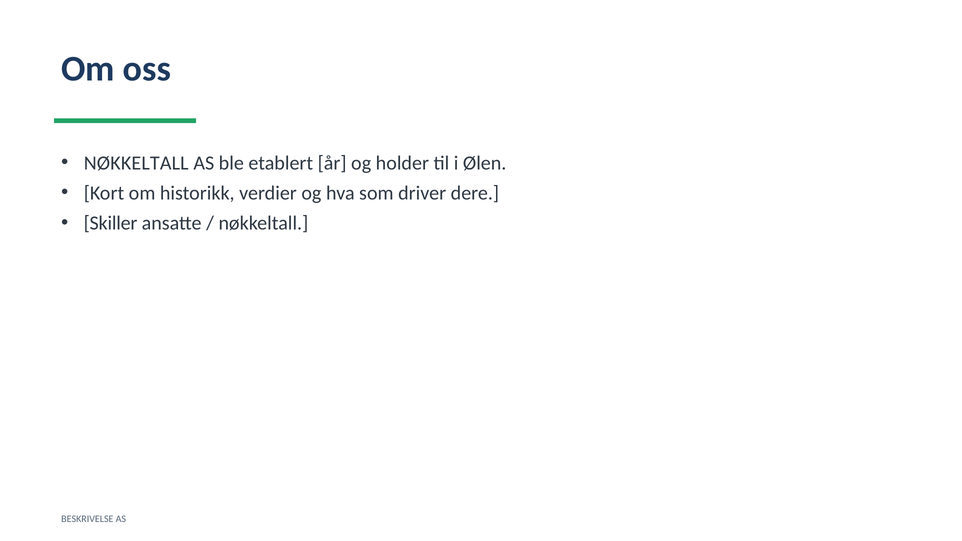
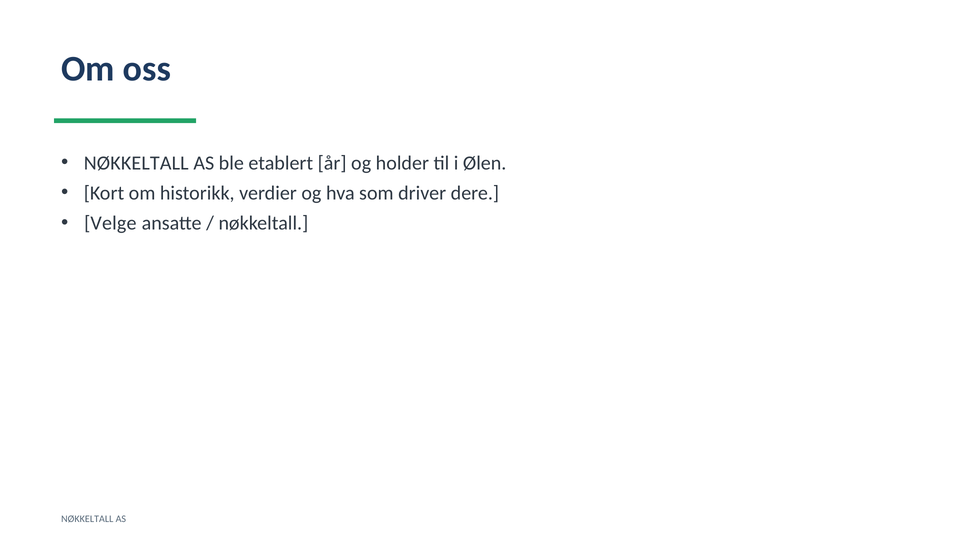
Skiller: Skiller -> Velge (110, 223)
BESKRIVELSE: BESKRIVELSE -> NØKKELTALL (87, 519)
